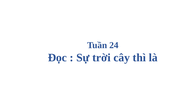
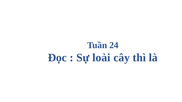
trời: trời -> loài (101, 58)
